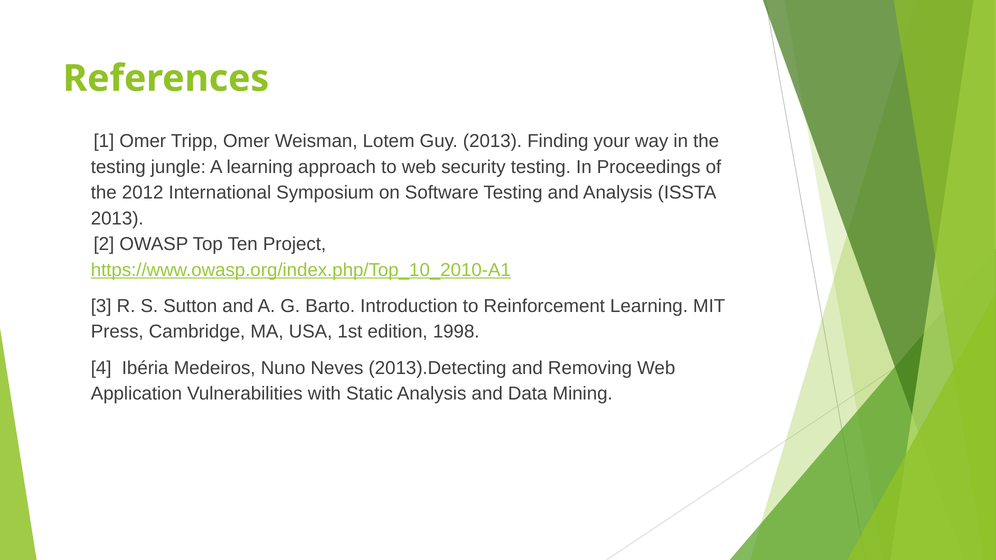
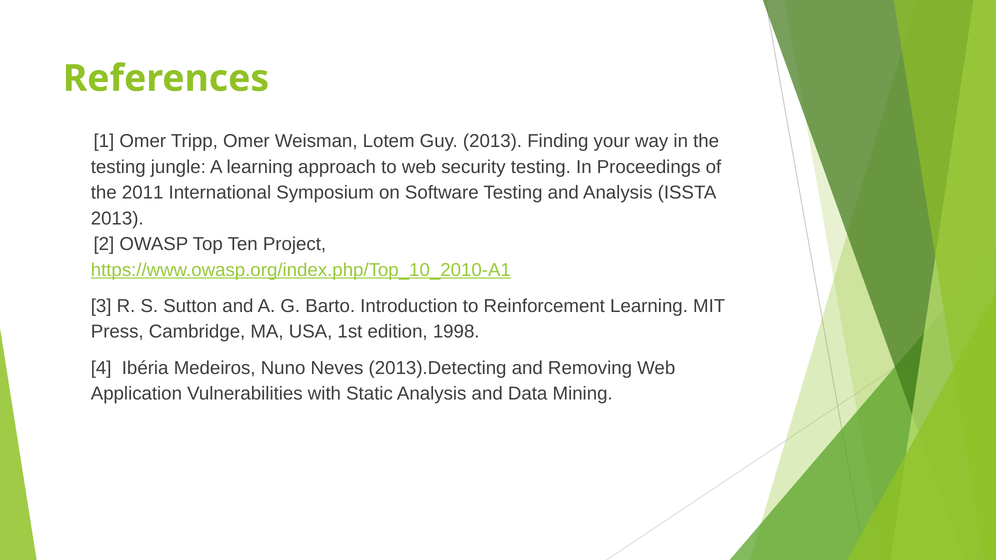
2012: 2012 -> 2011 (143, 193)
